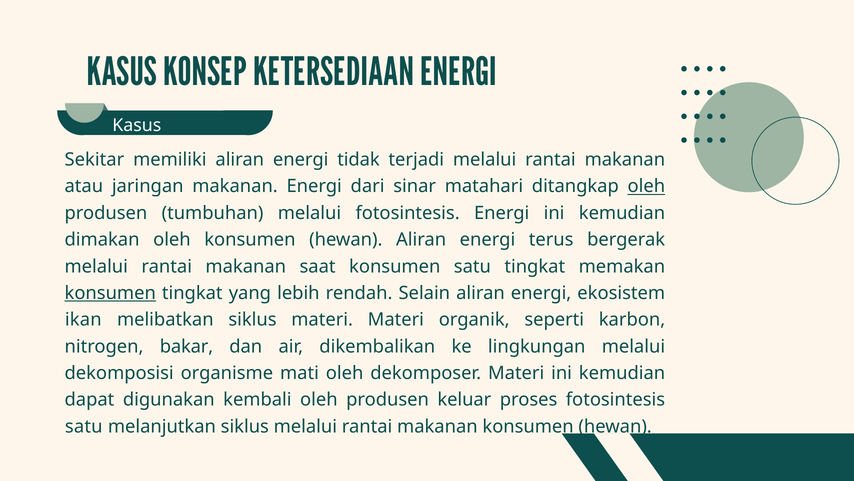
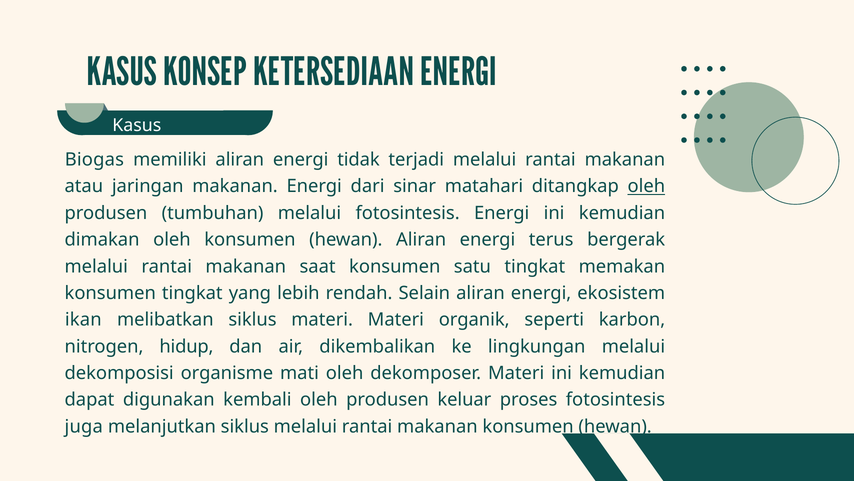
Sekitar: Sekitar -> Biogas (94, 160)
konsumen underline: present -> none (110, 293)
bakar: bakar -> hidup (186, 346)
satu: satu -> juga (84, 426)
